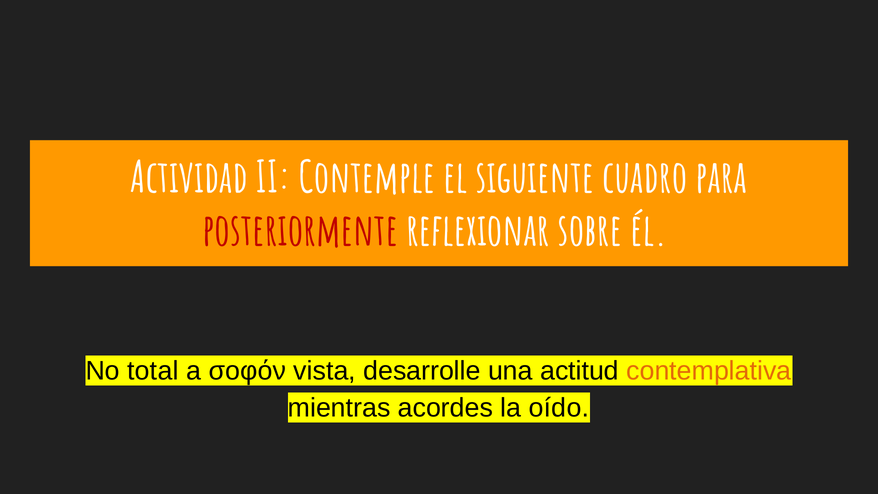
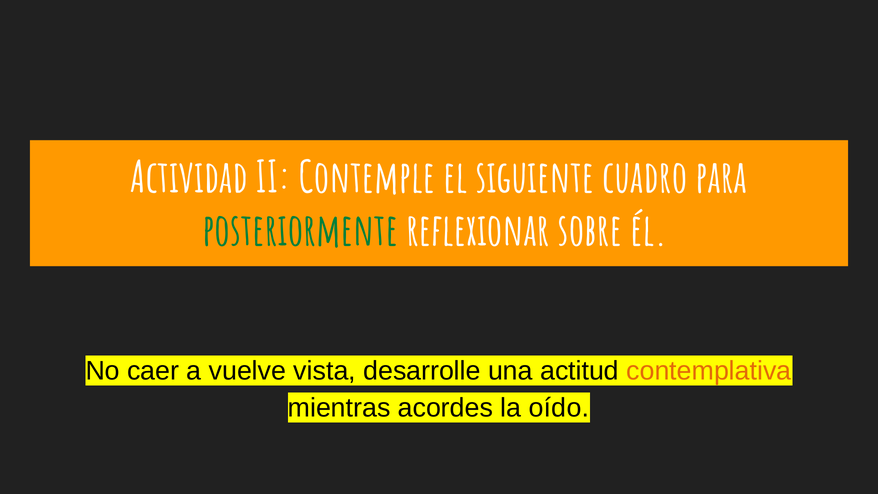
posteriormente colour: red -> green (300, 231)
total: total -> caer (153, 371)
σοφόν: σοφόν -> vuelve (248, 371)
